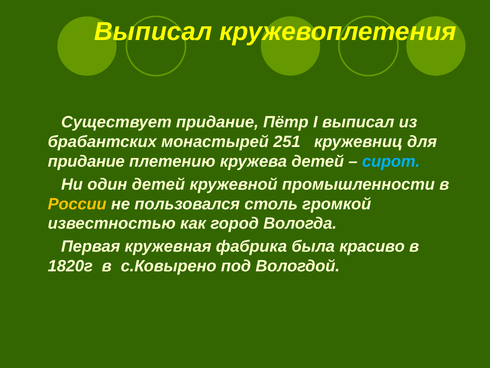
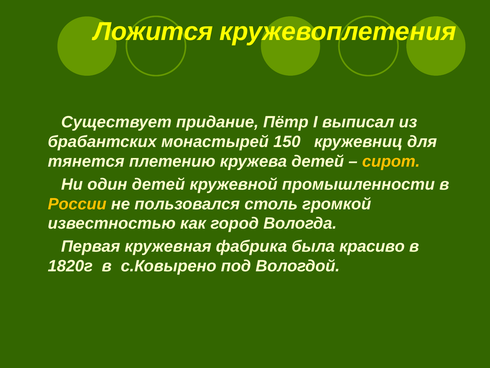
Выписал: Выписал -> Ложится (153, 32)
251: 251 -> 150 (287, 142)
придание: придание -> тянется (86, 161)
сирот colour: light blue -> yellow (391, 161)
